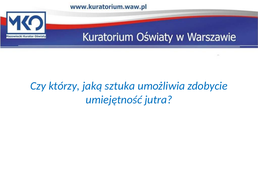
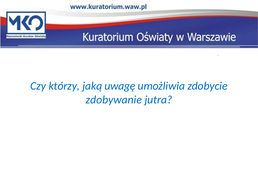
sztuka: sztuka -> uwagę (120, 86)
umiejętność: umiejętność -> zdobywanie (114, 100)
